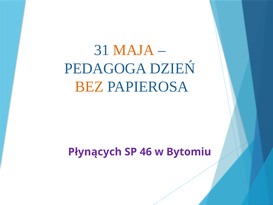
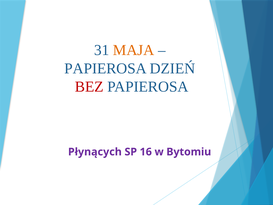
PEDAGOGA: PEDAGOGA -> PAPIEROSA (106, 68)
BEZ colour: orange -> red (89, 87)
46: 46 -> 16 (146, 152)
